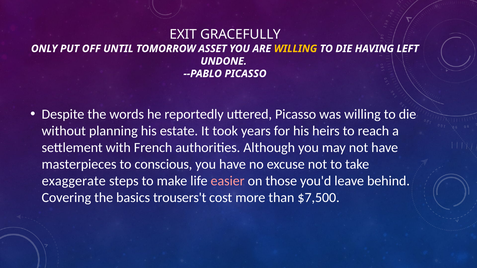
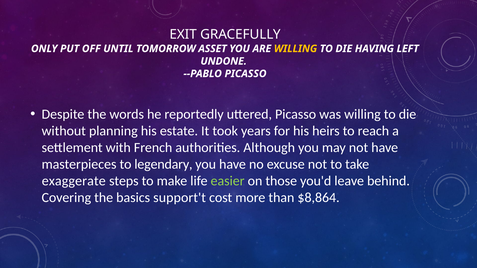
conscious: conscious -> legendary (163, 164)
easier colour: pink -> light green (228, 181)
trousers't: trousers't -> support't (180, 198)
$7,500: $7,500 -> $8,864 (319, 198)
